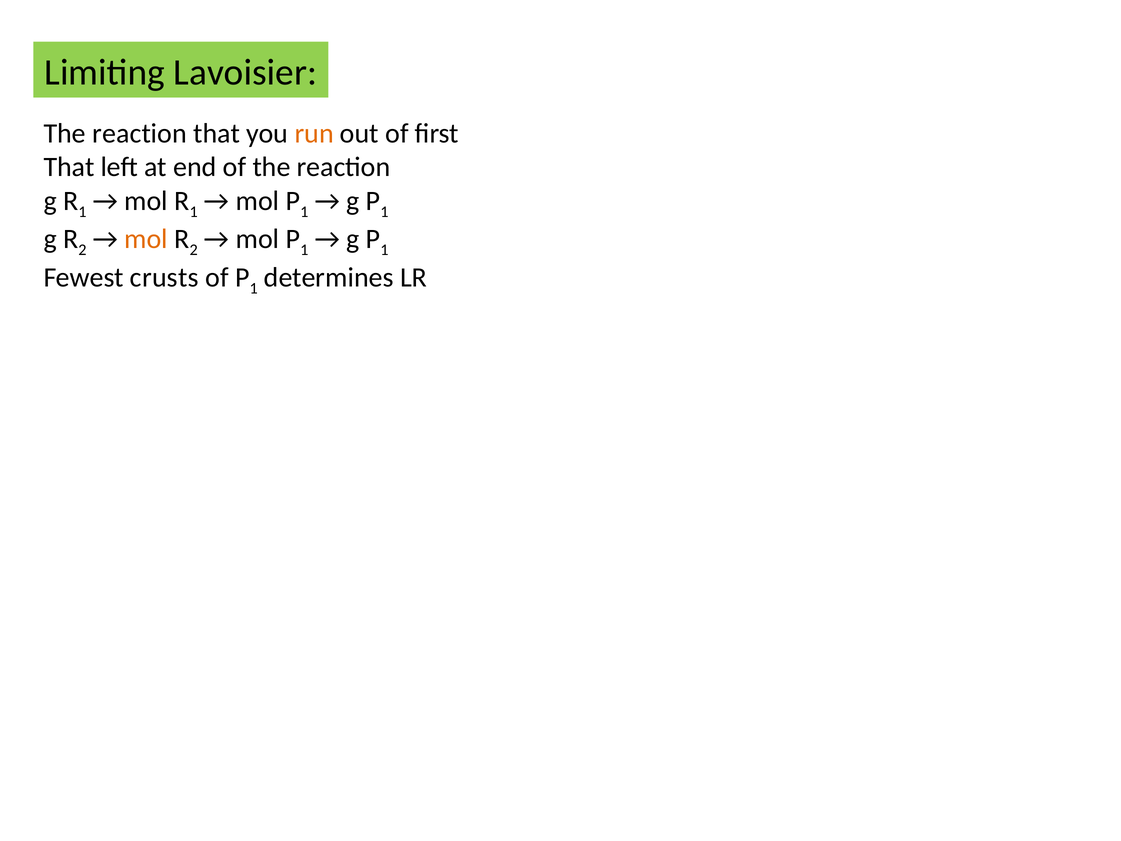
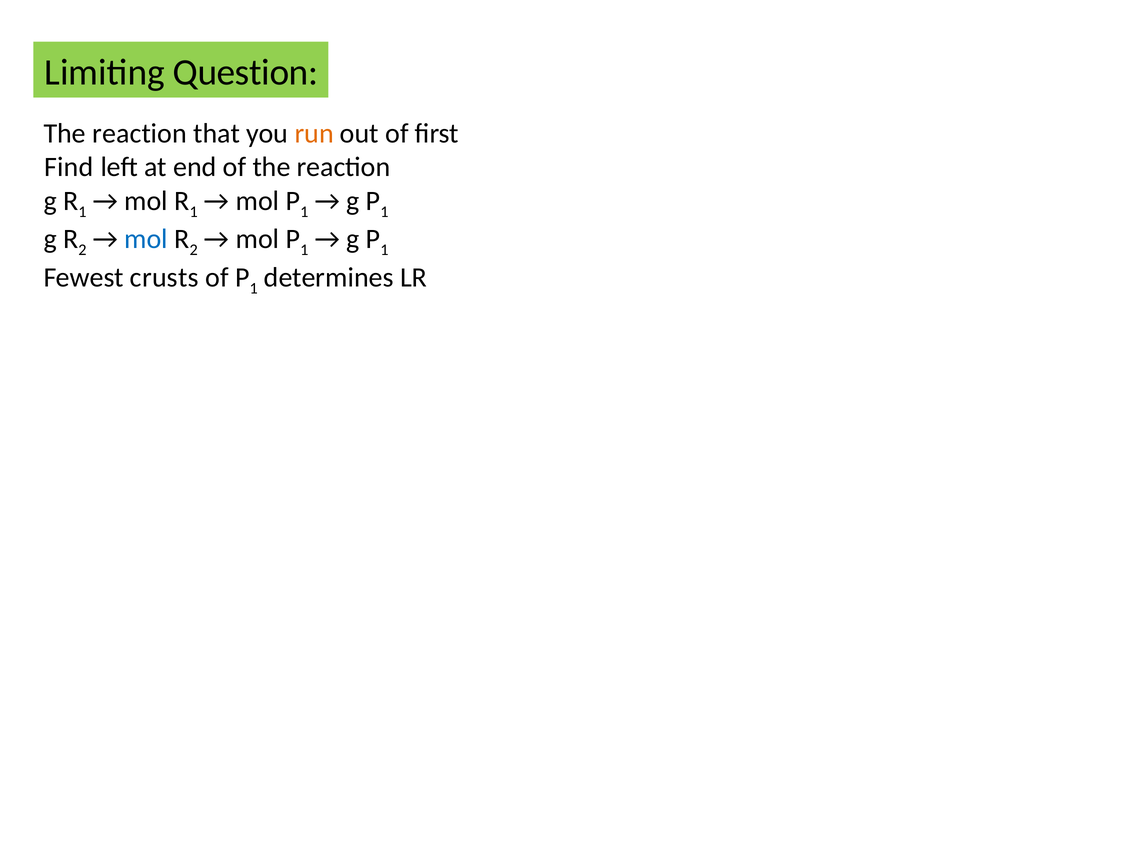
Lavoisier: Lavoisier -> Question (245, 72)
That: That -> Find (69, 167)
mol colour: orange -> blue (146, 239)
